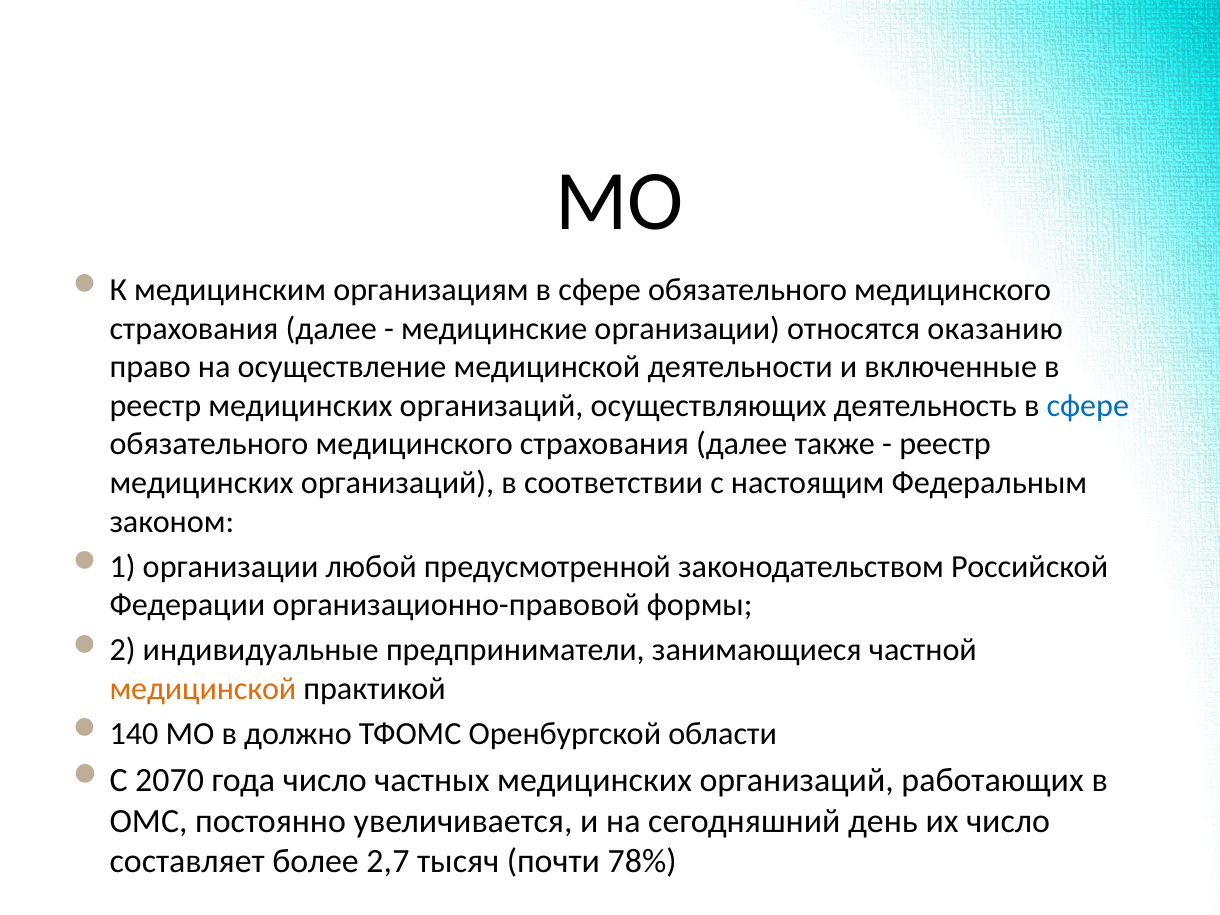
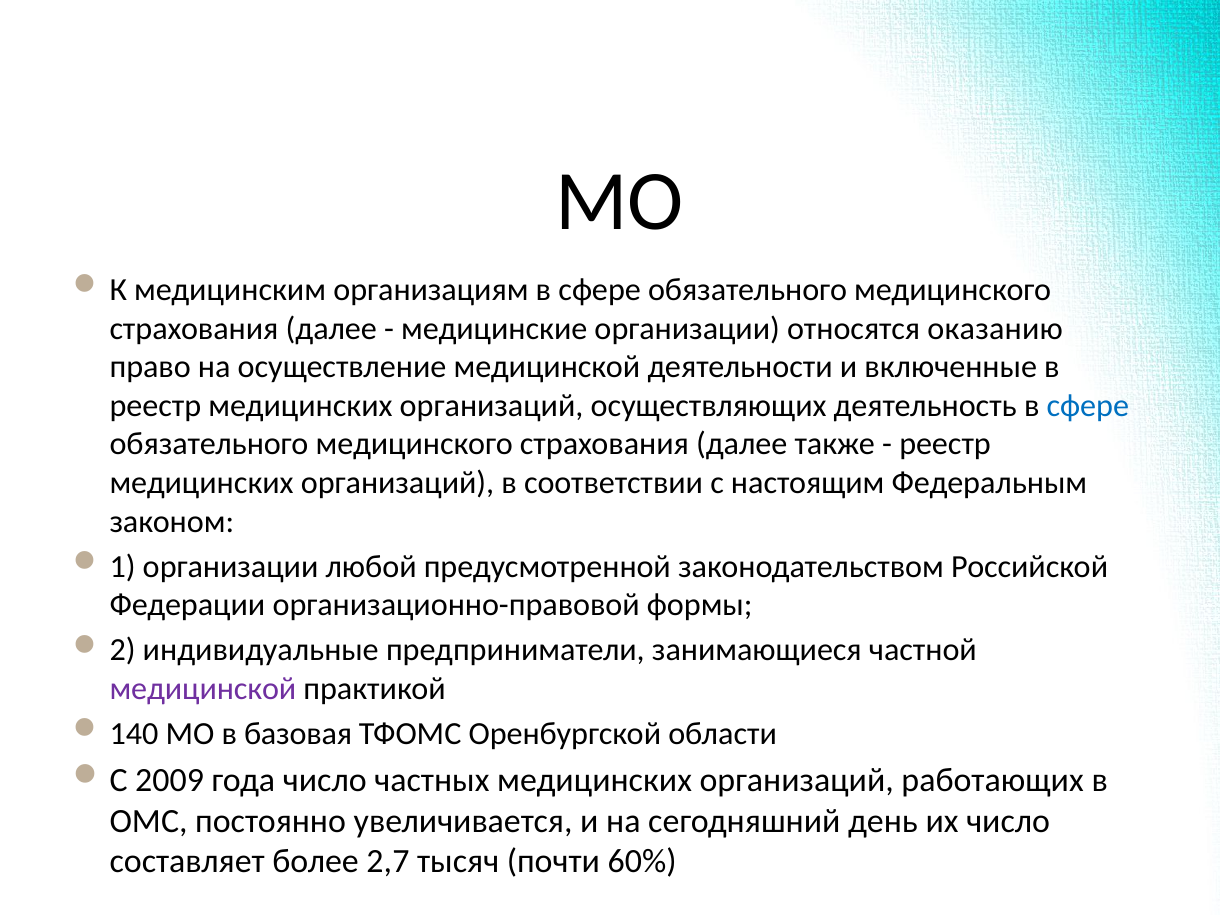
медицинской colour: orange -> purple (203, 689)
должно: должно -> базовая (298, 734)
2070: 2070 -> 2009 (170, 780)
78%: 78% -> 60% (642, 862)
